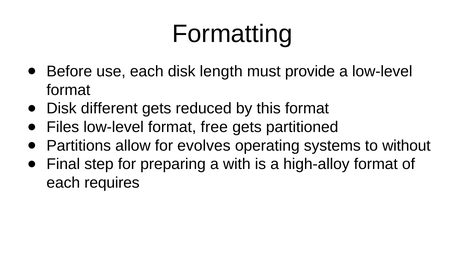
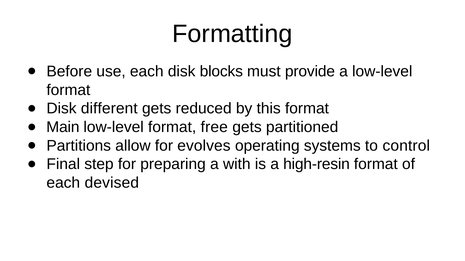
length: length -> blocks (221, 72)
Files: Files -> Main (63, 127)
without: without -> control (406, 146)
high-alloy: high-alloy -> high-resin (317, 165)
requires: requires -> devised (112, 183)
